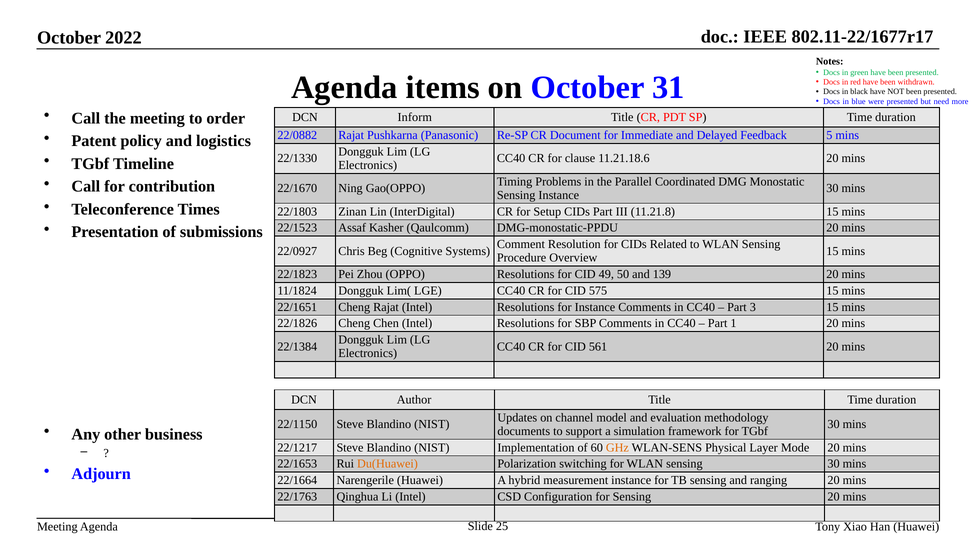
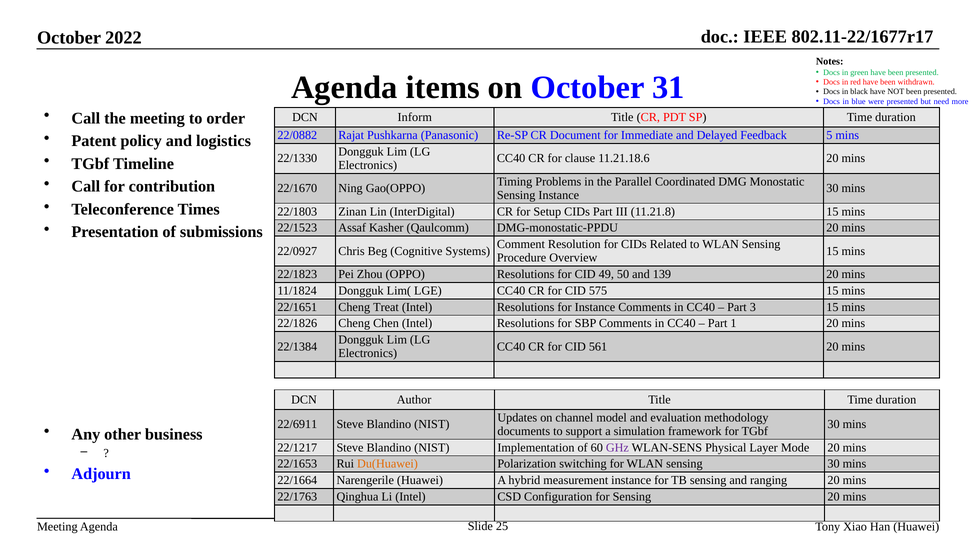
Cheng Rajat: Rajat -> Treat (386, 307)
22/1150: 22/1150 -> 22/6911 (297, 424)
GHz colour: orange -> purple (617, 448)
